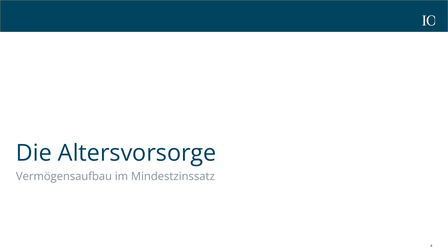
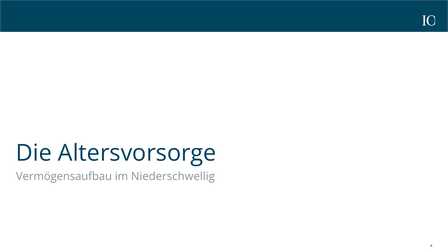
Mindestzinssatz: Mindestzinssatz -> Niederschwellig (173, 176)
